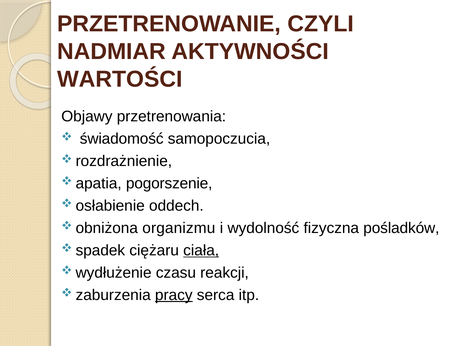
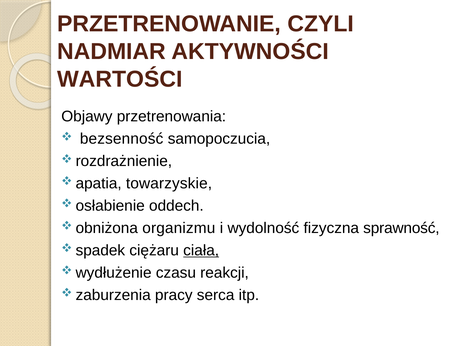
świadomość: świadomość -> bezsenność (122, 139)
pogorszenie: pogorszenie -> towarzyskie (169, 183)
pośladków: pośladków -> sprawność (401, 228)
pracy underline: present -> none (174, 295)
